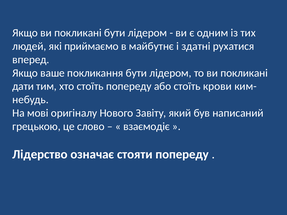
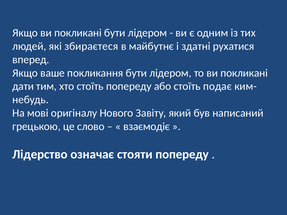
приймаємо: приймаємо -> збираєтеся (91, 46)
крови: крови -> подає (217, 86)
